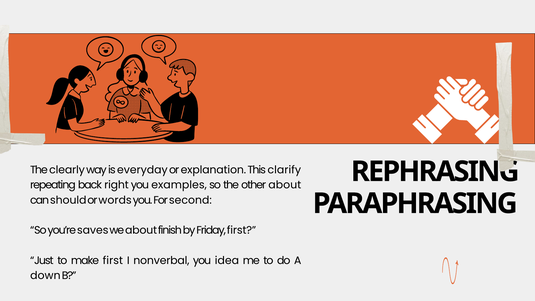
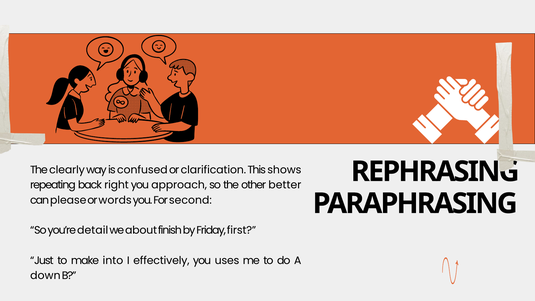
everyday: everyday -> confused (142, 170)
explanation: explanation -> clarification (213, 170)
clarify: clarify -> shows (284, 170)
examples: examples -> approach (179, 185)
other about: about -> better (285, 185)
should: should -> please (68, 200)
saves: saves -> detail (93, 230)
make first: first -> into (113, 261)
nonverbal: nonverbal -> effectively (161, 261)
idea: idea -> uses (227, 261)
